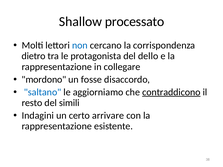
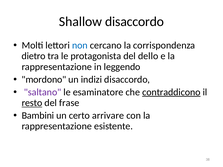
Shallow processato: processato -> disaccordo (135, 22)
collegare: collegare -> leggendo (122, 67)
fosse: fosse -> indizi (91, 80)
saltano colour: blue -> purple (43, 92)
aggiorniamo: aggiorniamo -> esaminatore (98, 92)
resto underline: none -> present (32, 103)
simili: simili -> frase (69, 103)
Indagini: Indagini -> Bambini (38, 116)
